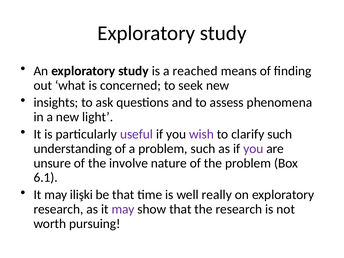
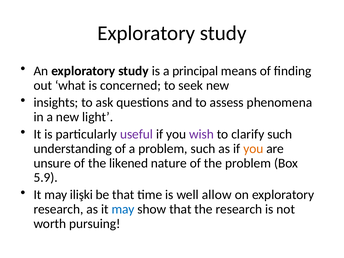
reached: reached -> principal (195, 71)
you colour: purple -> orange (253, 149)
involve: involve -> likened (129, 163)
6.1: 6.1 -> 5.9 (46, 178)
really: really -> allow (217, 195)
may colour: purple -> blue (123, 209)
